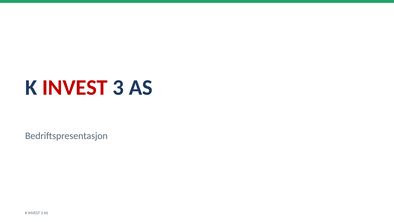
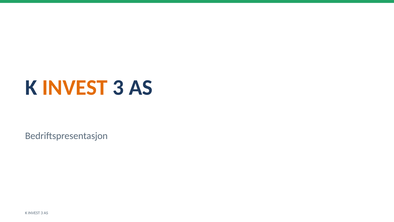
INVEST colour: red -> orange (75, 87)
